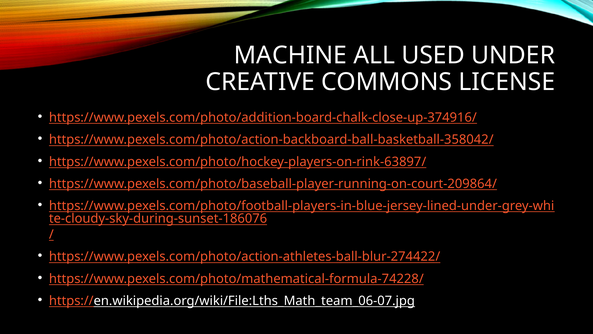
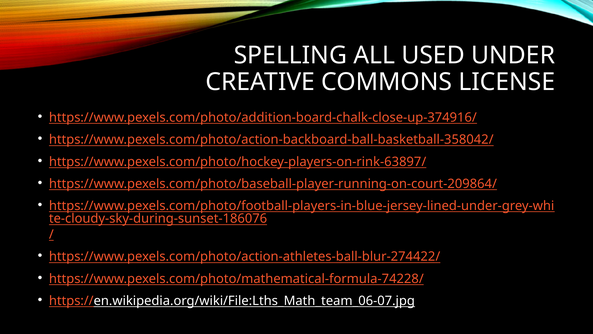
MACHINE: MACHINE -> SPELLING (290, 55)
